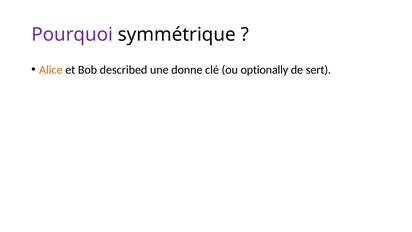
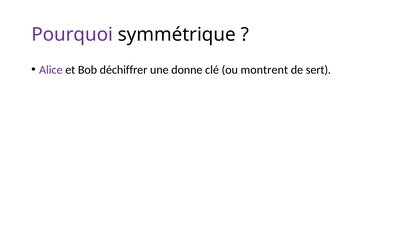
Alice colour: orange -> purple (51, 70)
described: described -> déchiffrer (124, 70)
optionally: optionally -> montrent (264, 70)
